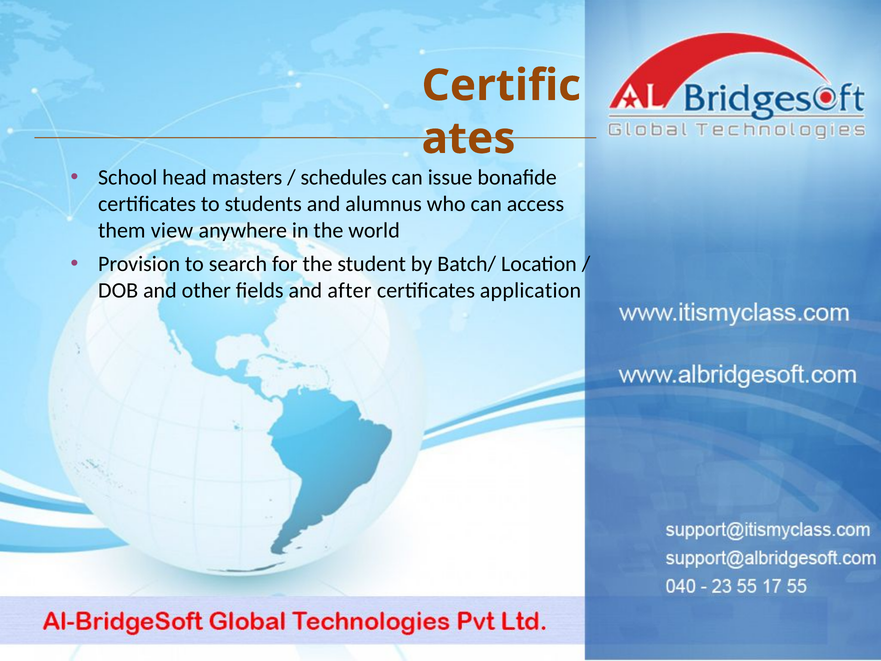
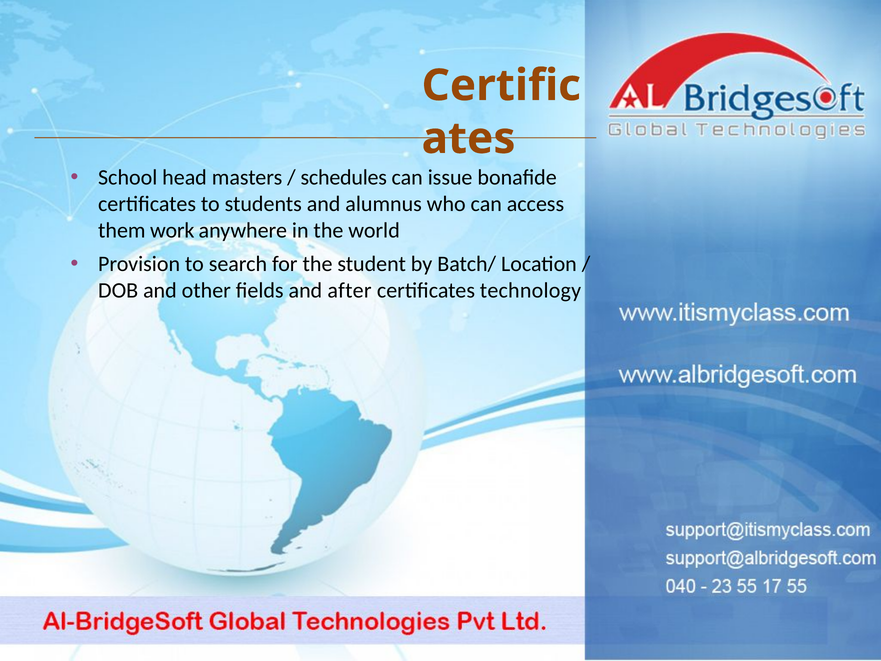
view: view -> work (172, 230)
application: application -> technology (530, 290)
